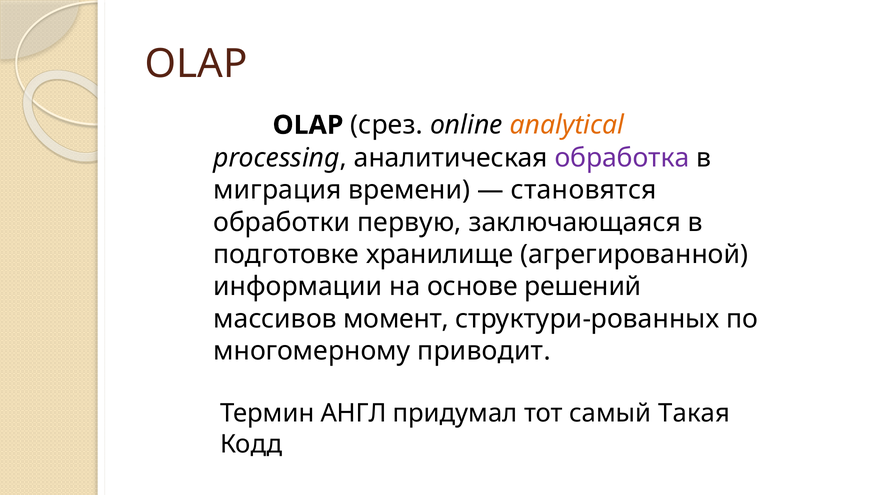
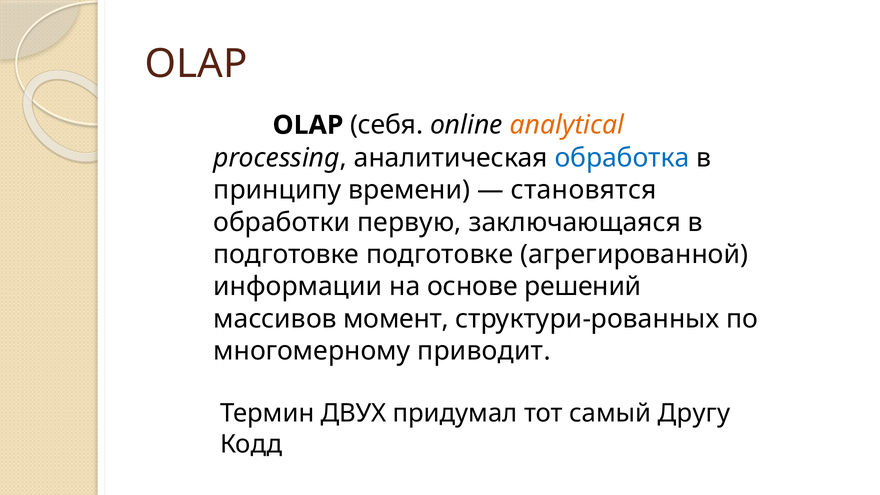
срез: срез -> себя (387, 125)
обработка colour: purple -> blue (622, 158)
миграция: миграция -> принципу (277, 190)
подготовке хранилище: хранилище -> подготовке (440, 254)
АНГЛ: АНГЛ -> ДВУХ (354, 413)
Такая: Такая -> Другу (694, 413)
